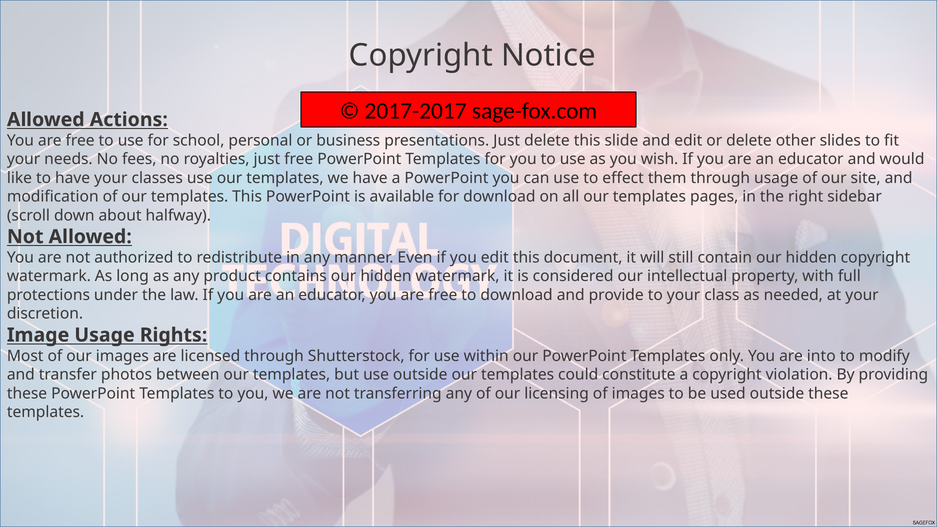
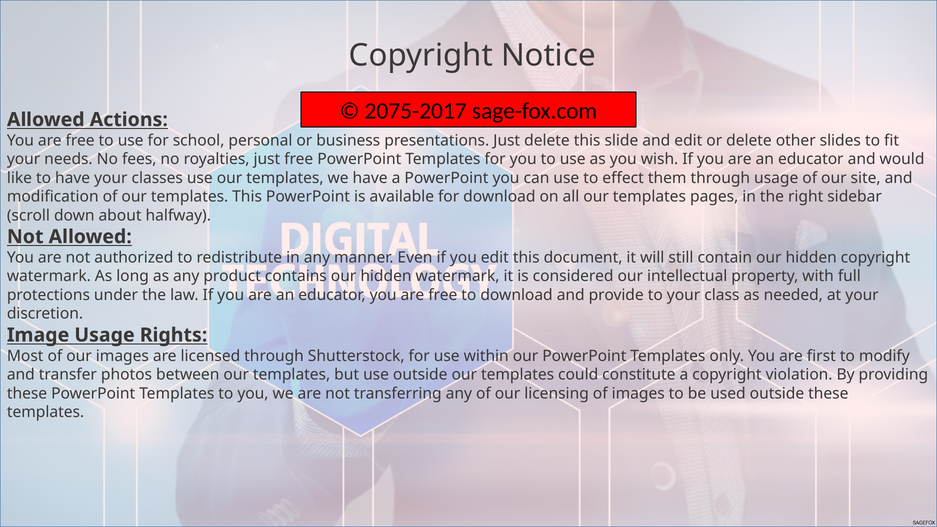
2017-2017: 2017-2017 -> 2075-2017 (416, 111)
into: into -> first (821, 356)
